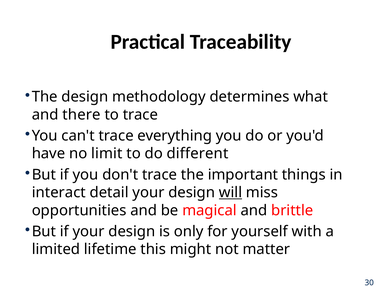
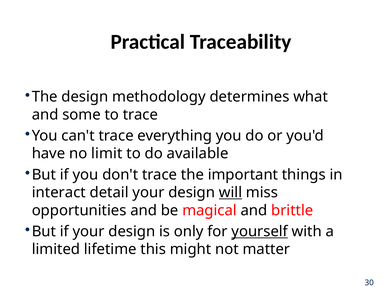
there: there -> some (82, 115)
different: different -> available (198, 154)
yourself underline: none -> present (260, 232)
